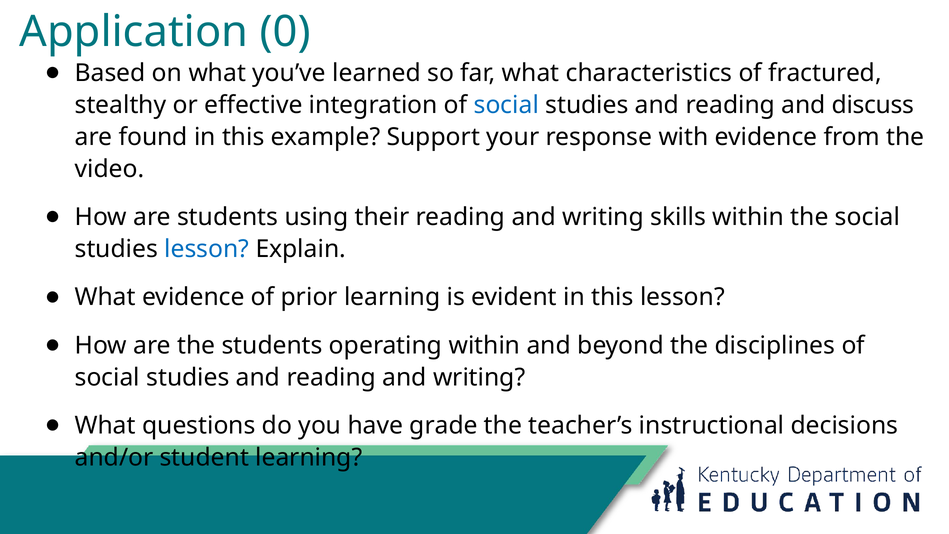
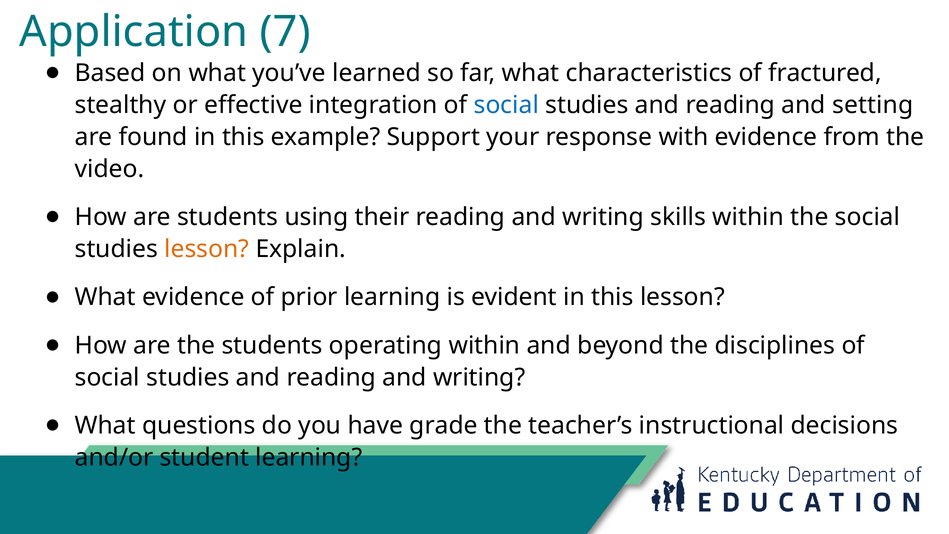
0: 0 -> 7 (285, 32)
discuss: discuss -> setting (873, 105)
lesson colour: blue -> orange (207, 249)
